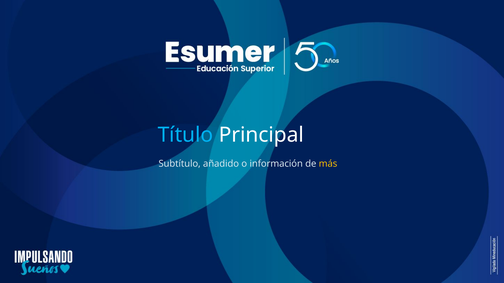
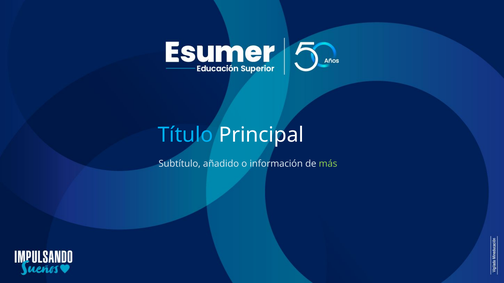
más colour: yellow -> light green (328, 164)
